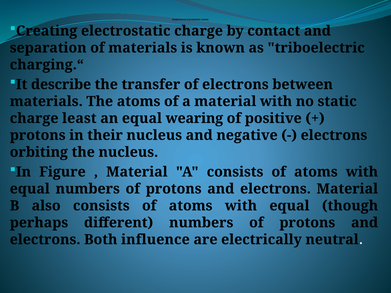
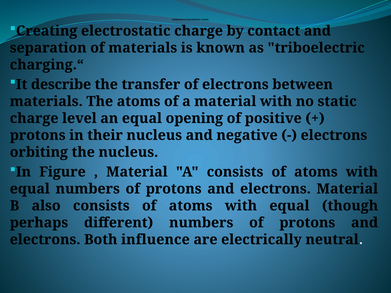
least: least -> level (79, 118)
wearing: wearing -> opening (194, 118)
